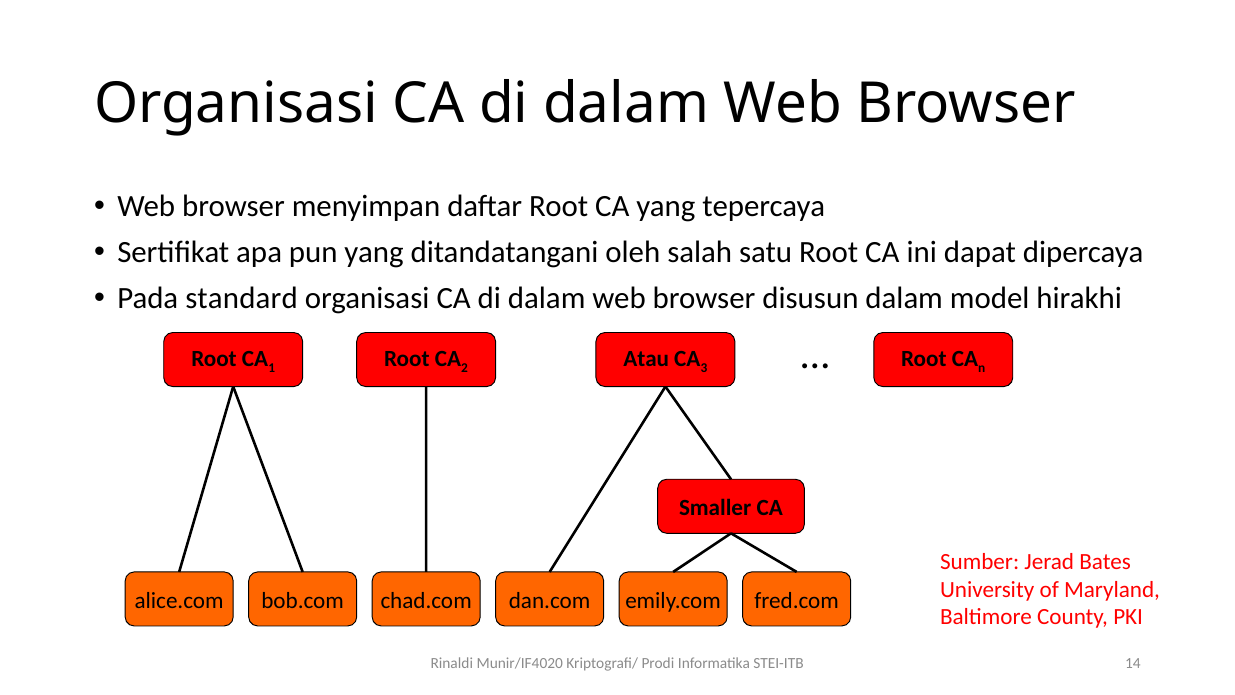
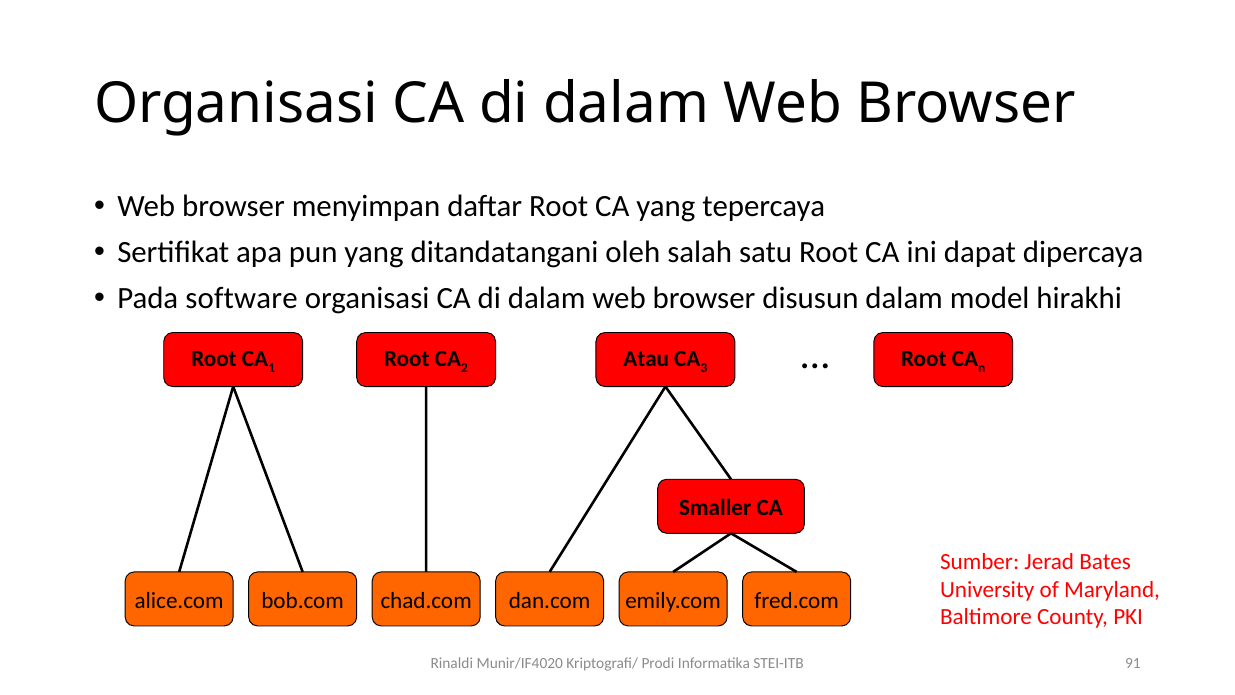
standard: standard -> software (241, 298)
14: 14 -> 91 (1133, 663)
